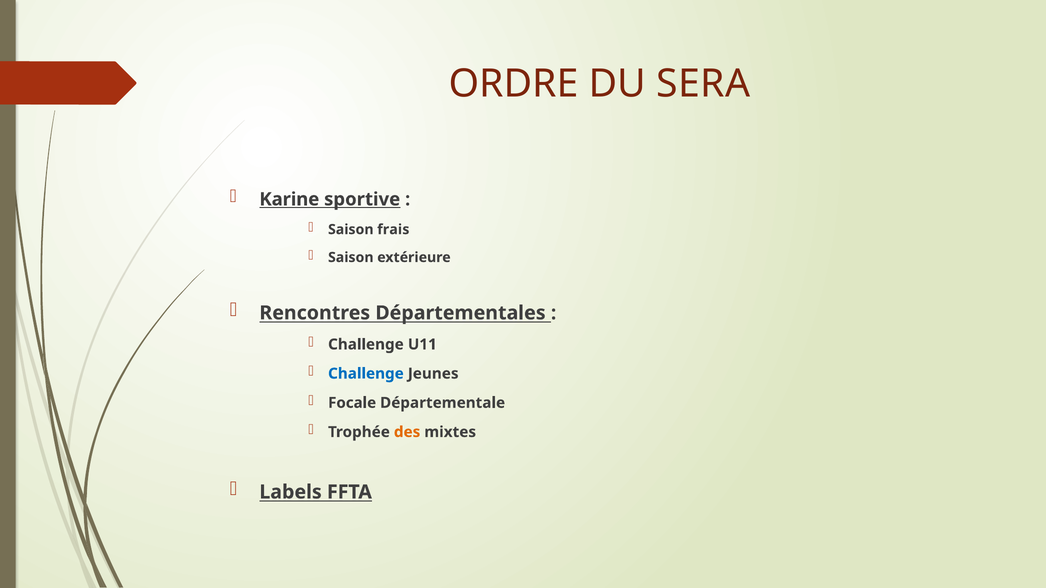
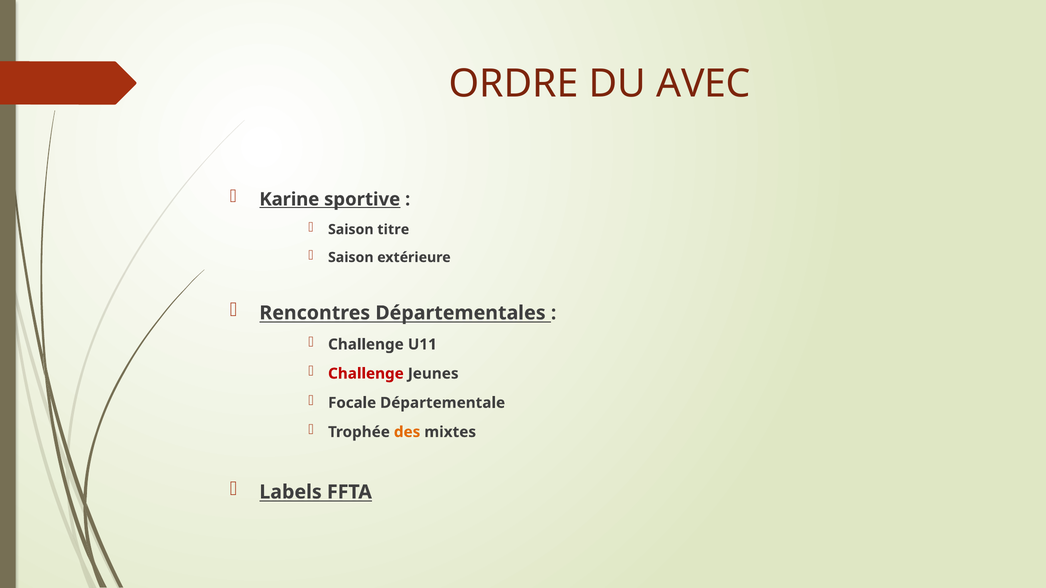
SERA: SERA -> AVEC (703, 84)
frais: frais -> titre (393, 230)
Challenge colour: blue -> red (366, 374)
